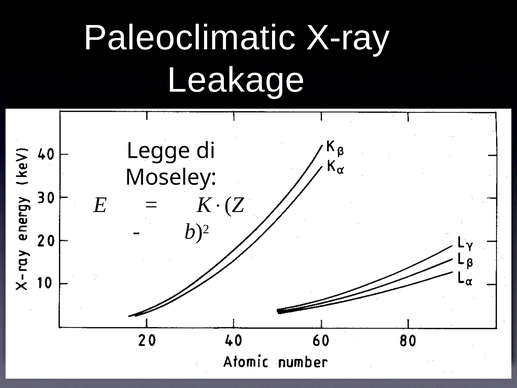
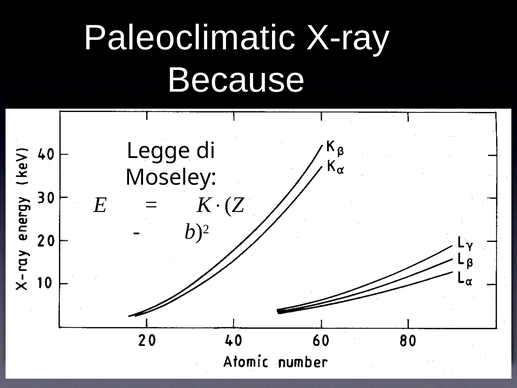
Leakage: Leakage -> Because (236, 80)
